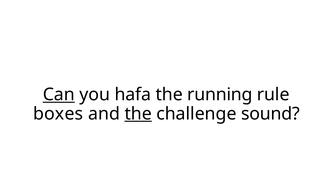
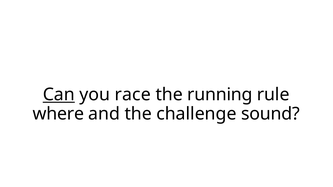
hafa: hafa -> race (133, 95)
boxes: boxes -> where (58, 114)
the underline: present -> none (138, 114)
